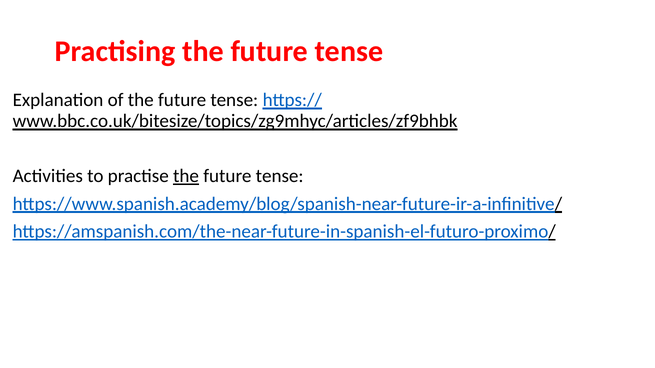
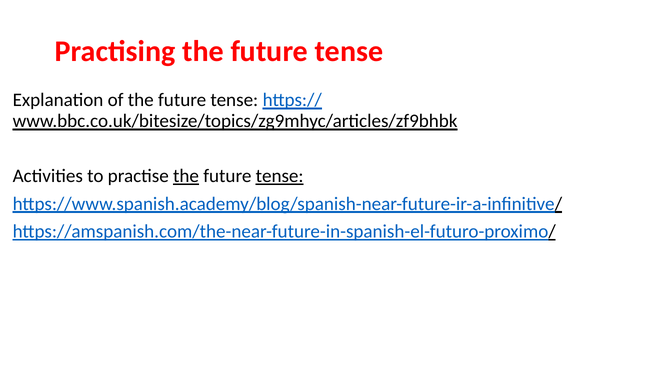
tense underline: none -> present (280, 176)
